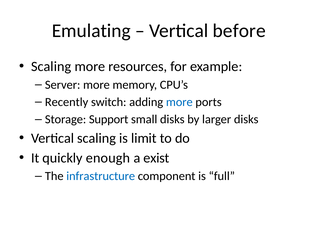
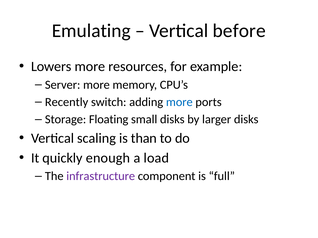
Scaling: Scaling -> Lowers (51, 67)
Support: Support -> Floating (109, 120)
limit: limit -> than (144, 138)
exist: exist -> load (156, 158)
infrastructure colour: blue -> purple (101, 177)
